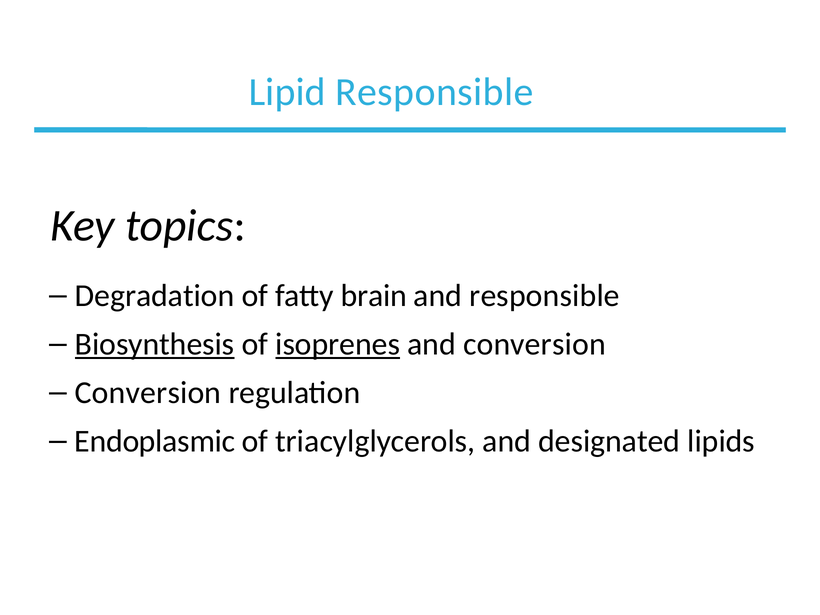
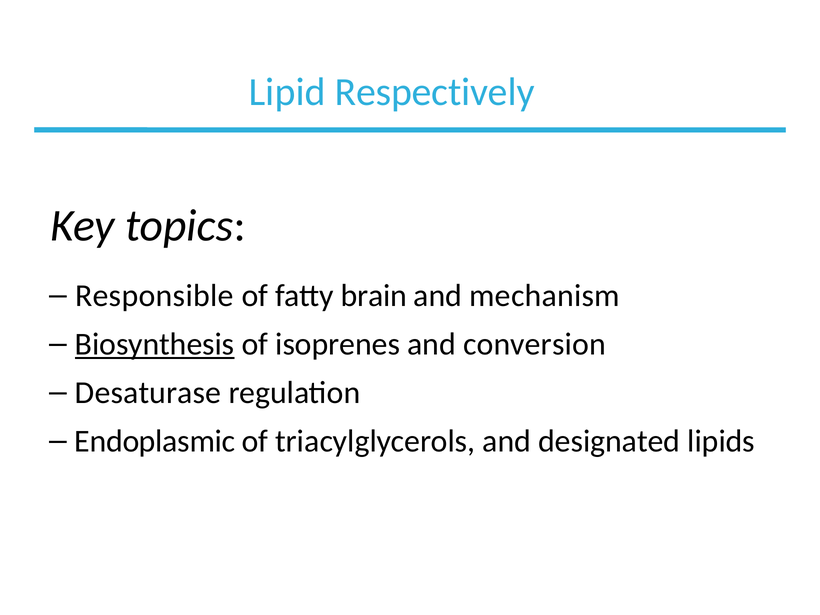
Lipid Responsible: Responsible -> Respectively (435, 92)
Degradation: Degradation -> Responsible (154, 296)
and responsible: responsible -> mechanism (545, 296)
isoprenes underline: present -> none (338, 344)
Conversion: Conversion -> Desaturase (148, 393)
